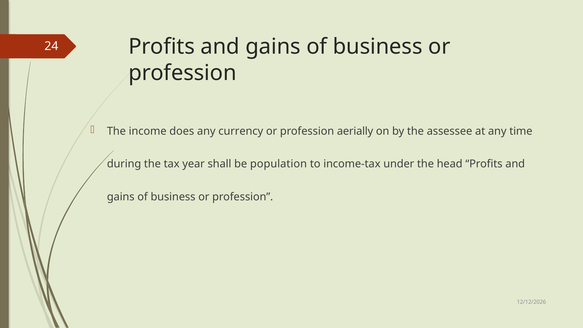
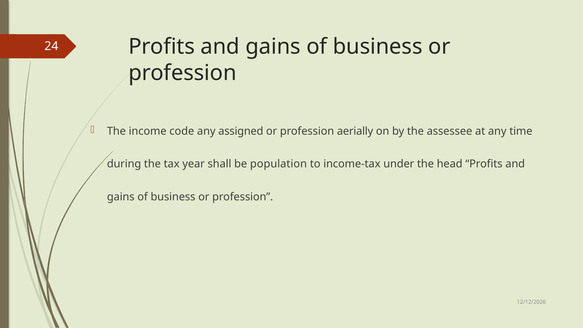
does: does -> code (182, 131)
currency: currency -> assigned (241, 131)
